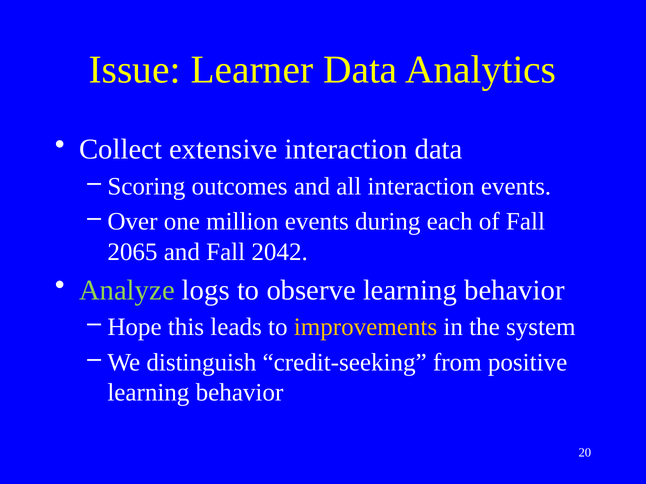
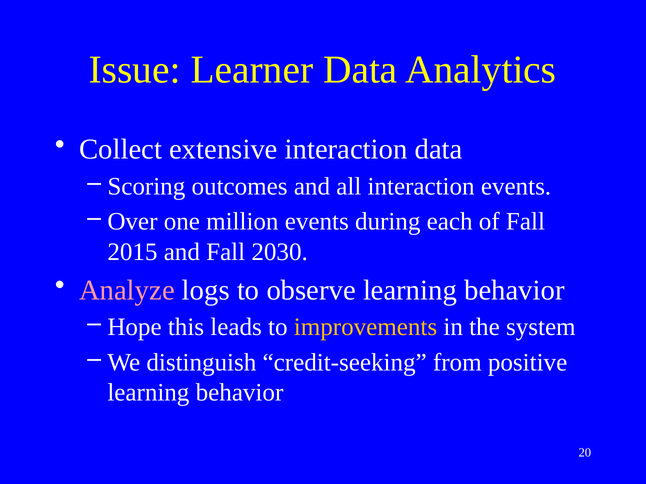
2065: 2065 -> 2015 (132, 252)
2042: 2042 -> 2030 (280, 252)
Analyze colour: light green -> pink (127, 290)
